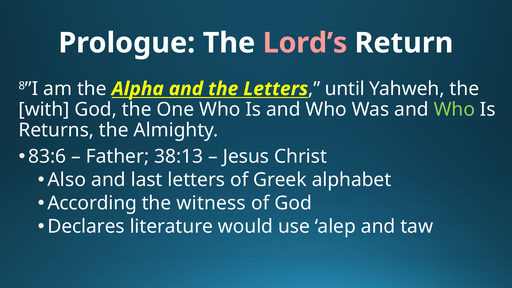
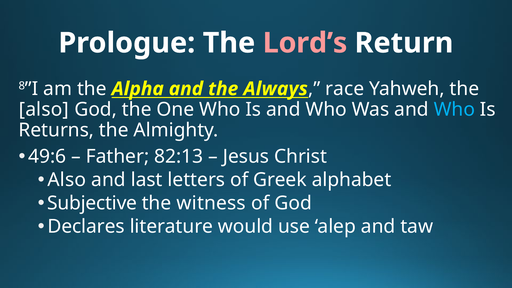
the Letters: Letters -> Always (276, 89)
until: until -> race (345, 89)
with: with -> also (44, 110)
Who colour: light green -> light blue (454, 110)
83:6: 83:6 -> 49:6 (47, 156)
38:13: 38:13 -> 82:13 (179, 156)
According: According -> Subjective (92, 203)
